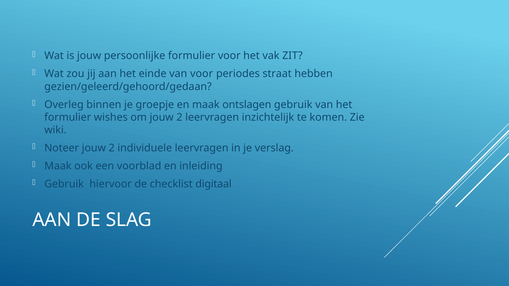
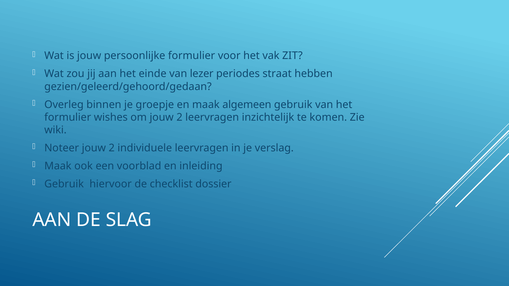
van voor: voor -> lezer (202, 74)
ontslagen: ontslagen -> algemeen (247, 105)
digitaal: digitaal -> dossier (213, 184)
